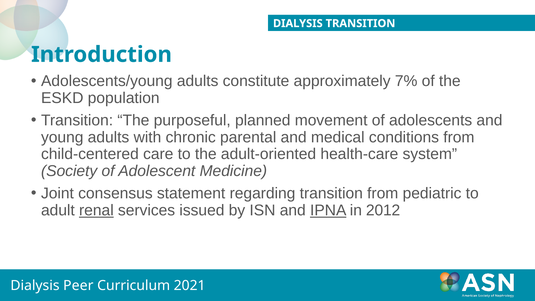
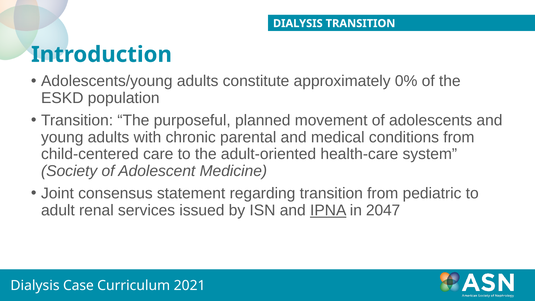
7%: 7% -> 0% (406, 81)
renal underline: present -> none (96, 210)
2012: 2012 -> 2047 (383, 210)
Peer: Peer -> Case (78, 286)
